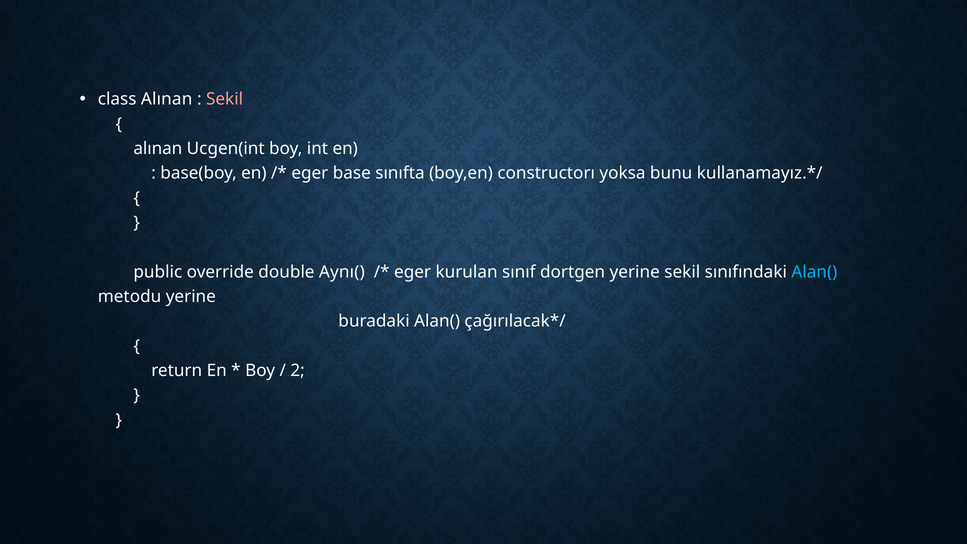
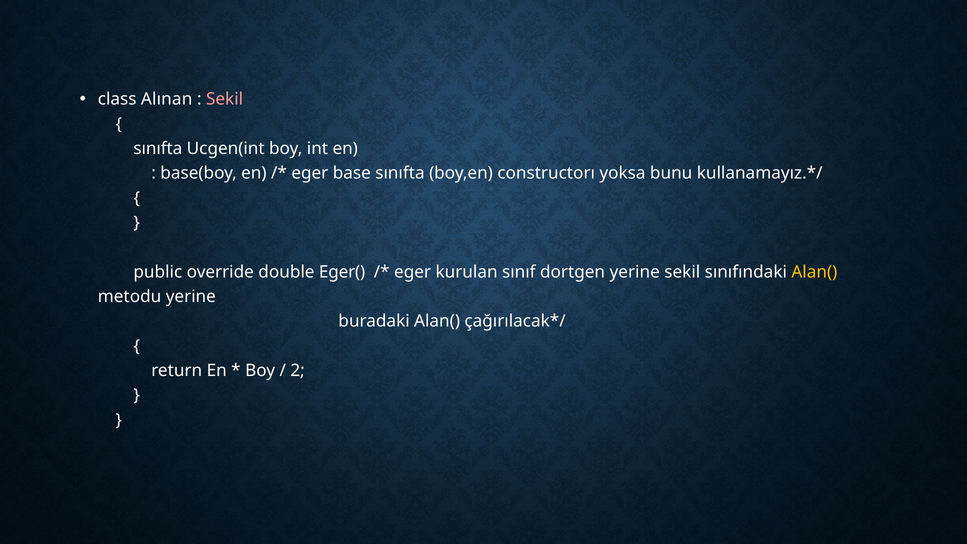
alınan: alınan -> sınıfta (158, 149)
Aynı(: Aynı( -> Eger( (342, 272)
Alan( colour: light blue -> yellow (814, 272)
